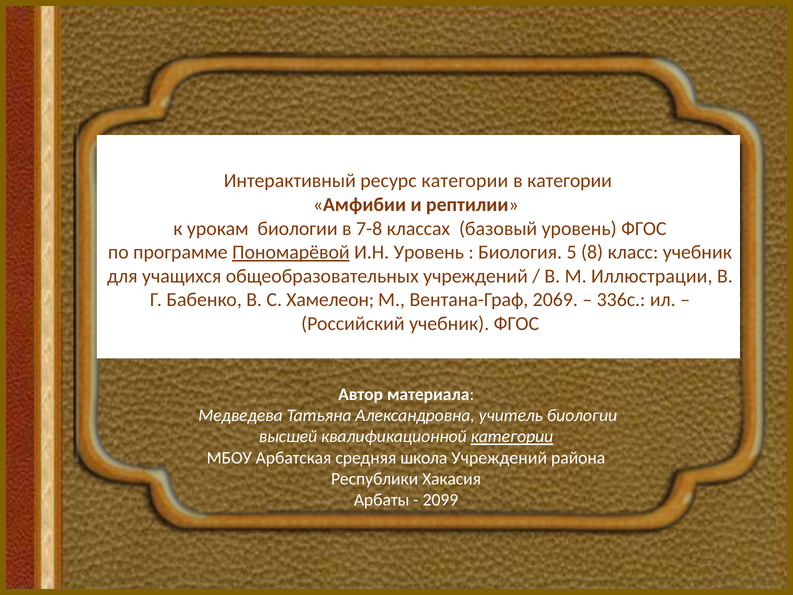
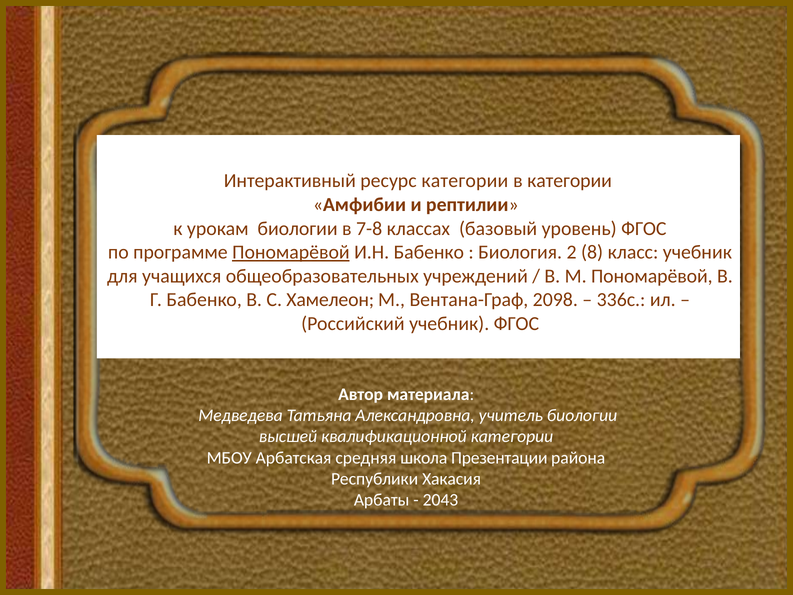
И.Н Уровень: Уровень -> Бабенко (429, 252)
5: 5 -> 2 (572, 252)
М Иллюстрации: Иллюстрации -> Пономарёвой (652, 276)
2069: 2069 -> 2098 (555, 300)
категории underline: present -> none (512, 436)
школа Учреждений: Учреждений -> Презентации (499, 458)
2099: 2099 -> 2043 (440, 500)
